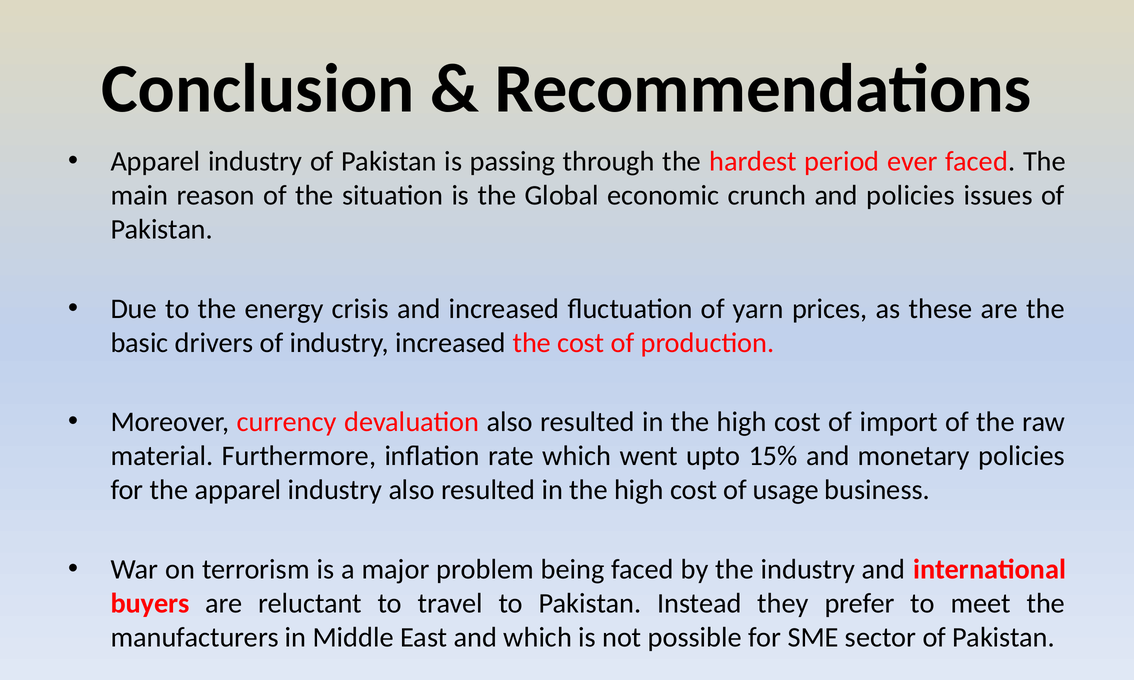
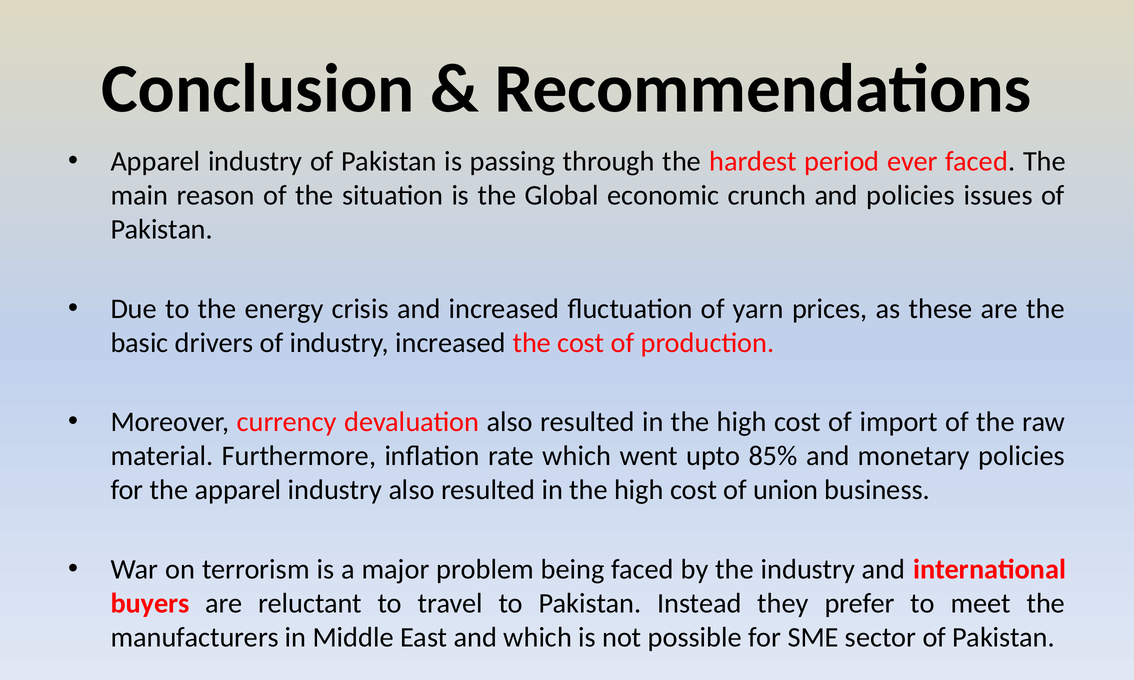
15%: 15% -> 85% (773, 456)
usage: usage -> union (786, 490)
